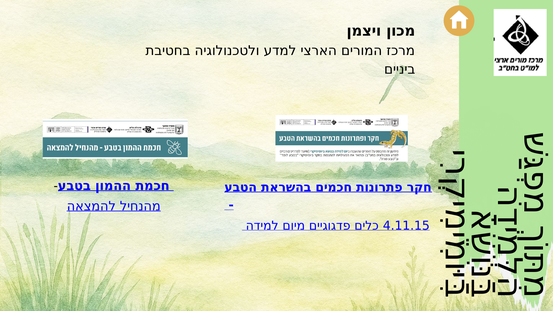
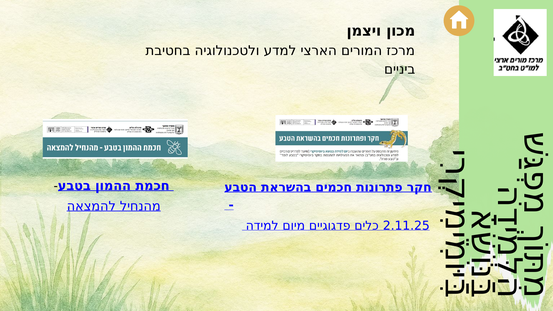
4.11.15: 4.11.15 -> 2.11.25 (406, 226)
